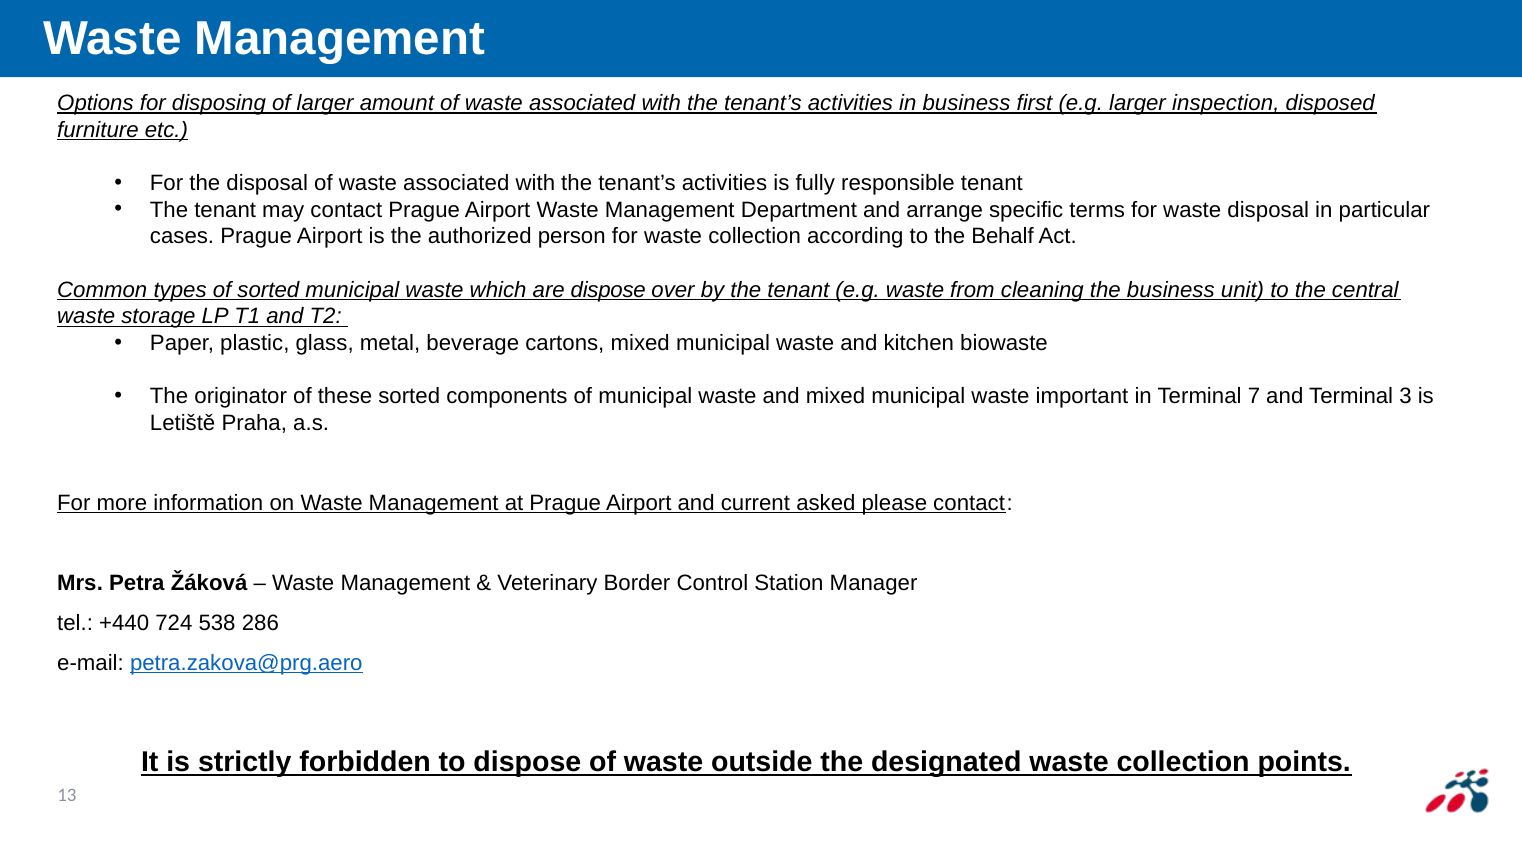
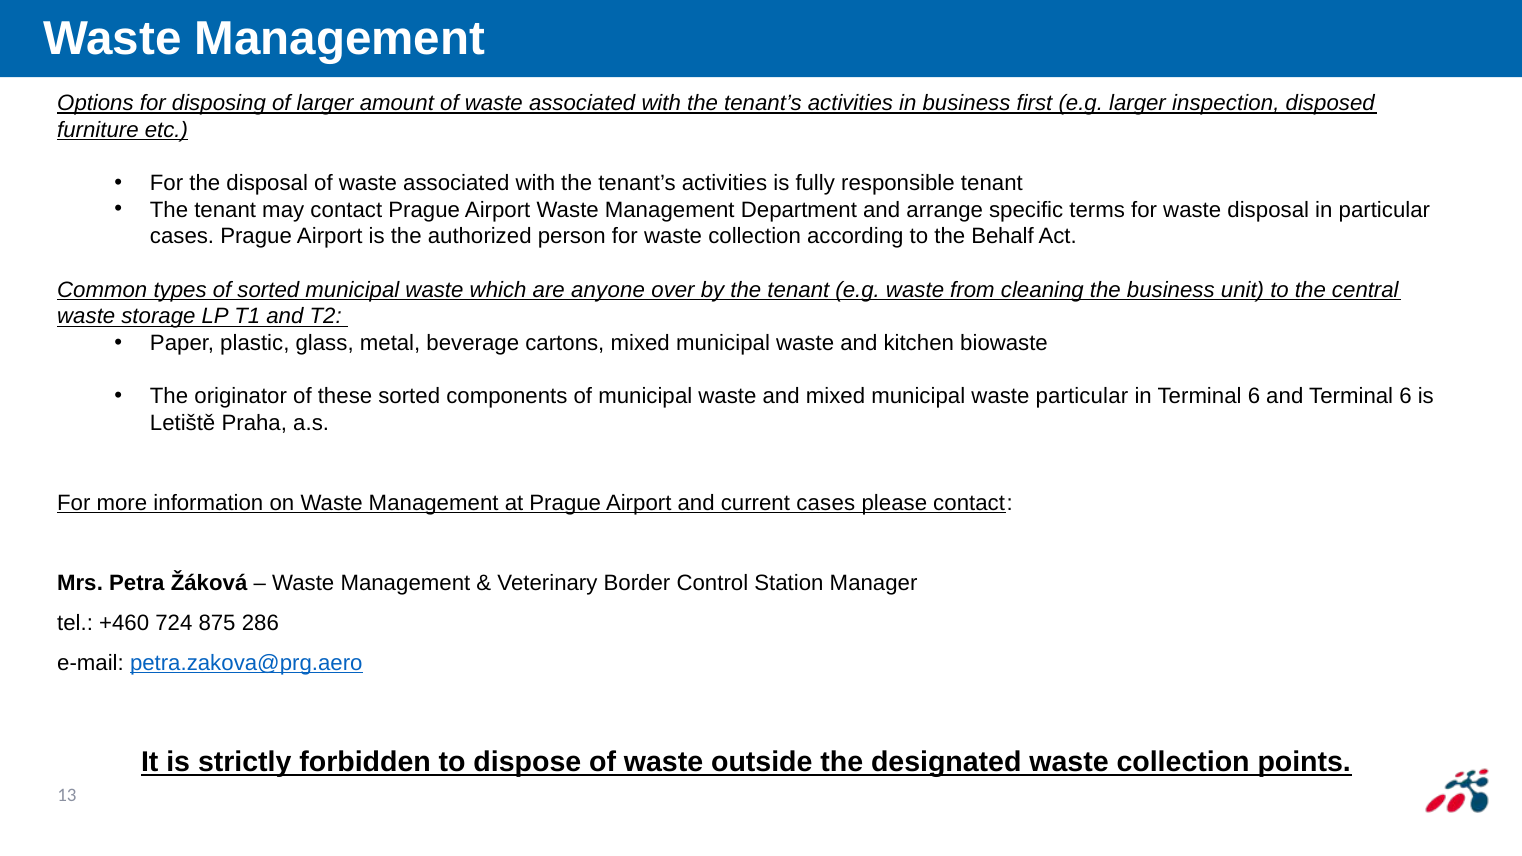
are dispose: dispose -> anyone (608, 290)
waste important: important -> particular (1082, 396)
in Terminal 7: 7 -> 6 (1254, 396)
and Terminal 3: 3 -> 6 (1406, 396)
current asked: asked -> cases (826, 503)
+440: +440 -> +460 (124, 623)
538: 538 -> 875 (217, 623)
